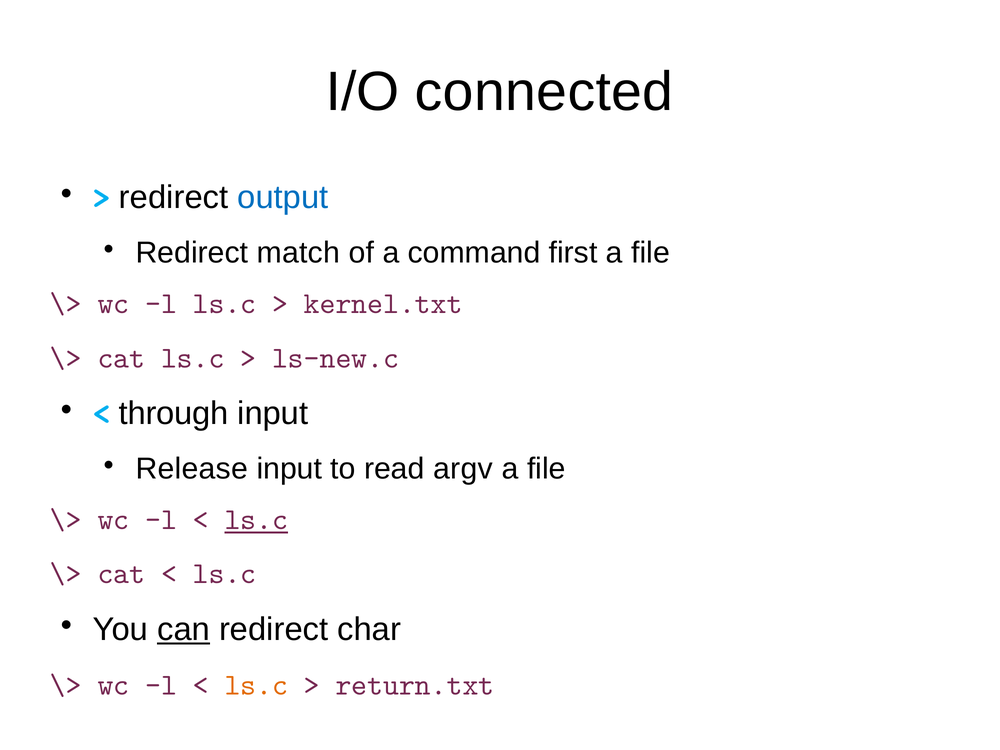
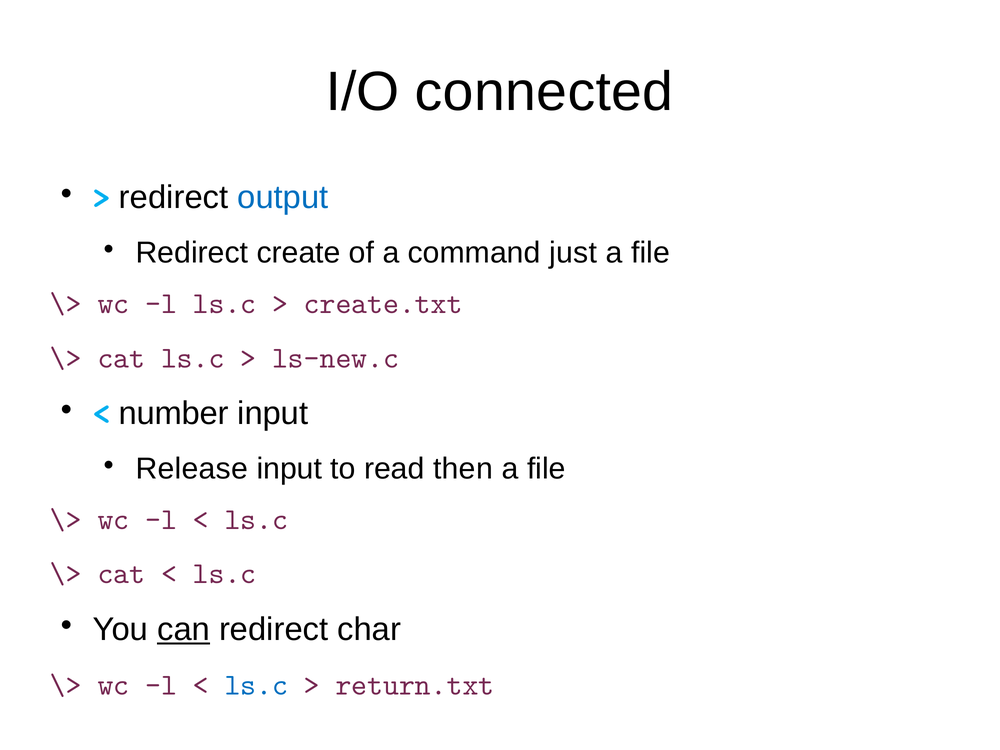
match: match -> create (299, 253)
first: first -> just (573, 253)
kernel.txt: kernel.txt -> create.txt (383, 303)
through: through -> number (174, 413)
argv: argv -> then (463, 469)
ls.c underline: present -> none (256, 519)
ls.c colour: orange -> blue (256, 685)
